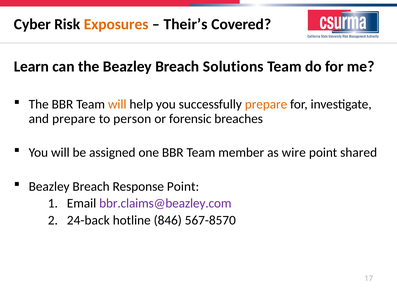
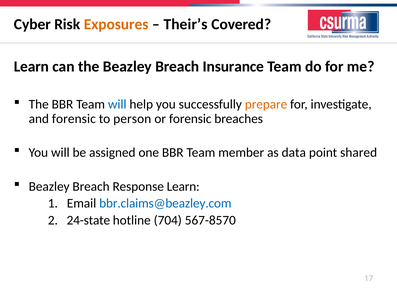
Solutions: Solutions -> Insurance (233, 66)
will colour: orange -> blue (117, 104)
and prepare: prepare -> forensic (74, 119)
wire: wire -> data (294, 152)
Response Point: Point -> Learn (183, 186)
bbr.claims@beazley.com colour: purple -> blue (165, 203)
24-back: 24-back -> 24-state (88, 220)
846: 846 -> 704 (168, 220)
